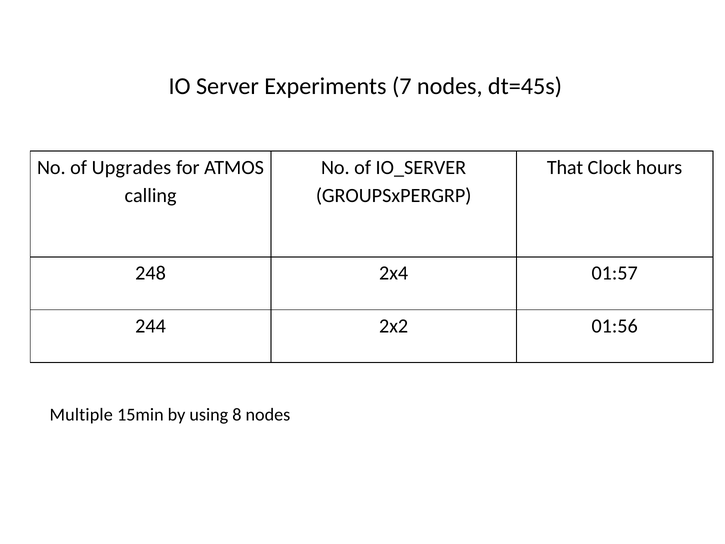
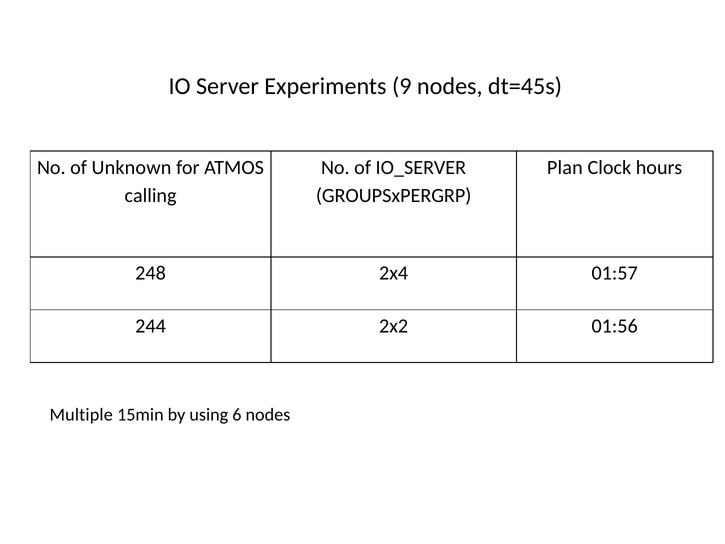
7: 7 -> 9 (402, 86)
Upgrades: Upgrades -> Unknown (131, 167)
That: That -> Plan (565, 167)
8: 8 -> 6 (237, 414)
